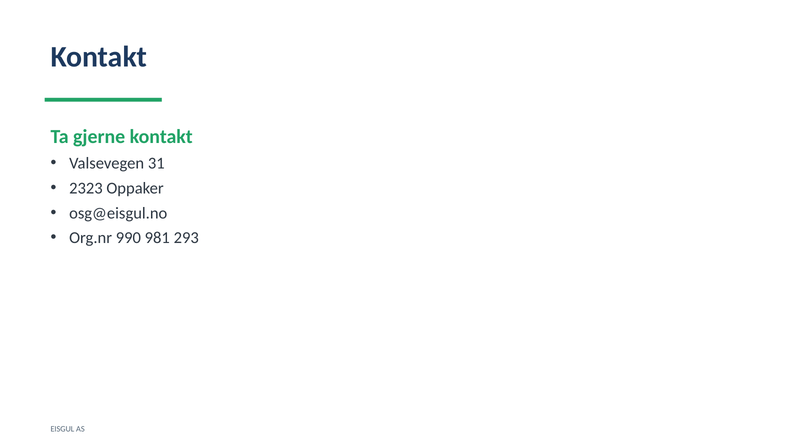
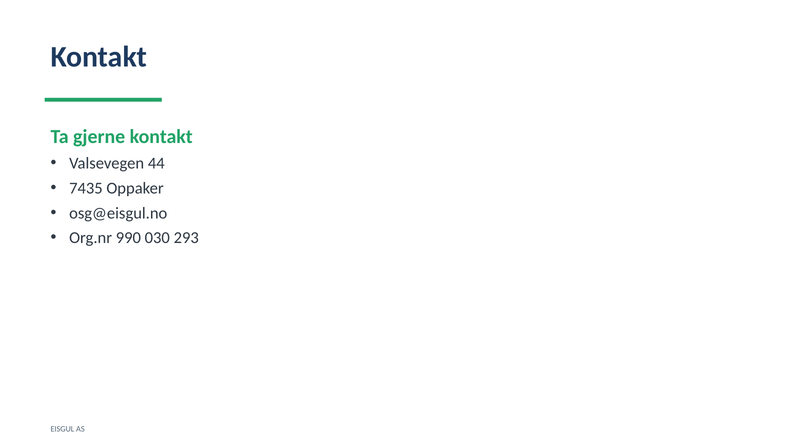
31: 31 -> 44 (156, 163)
2323: 2323 -> 7435 (86, 188)
981: 981 -> 030 (157, 238)
